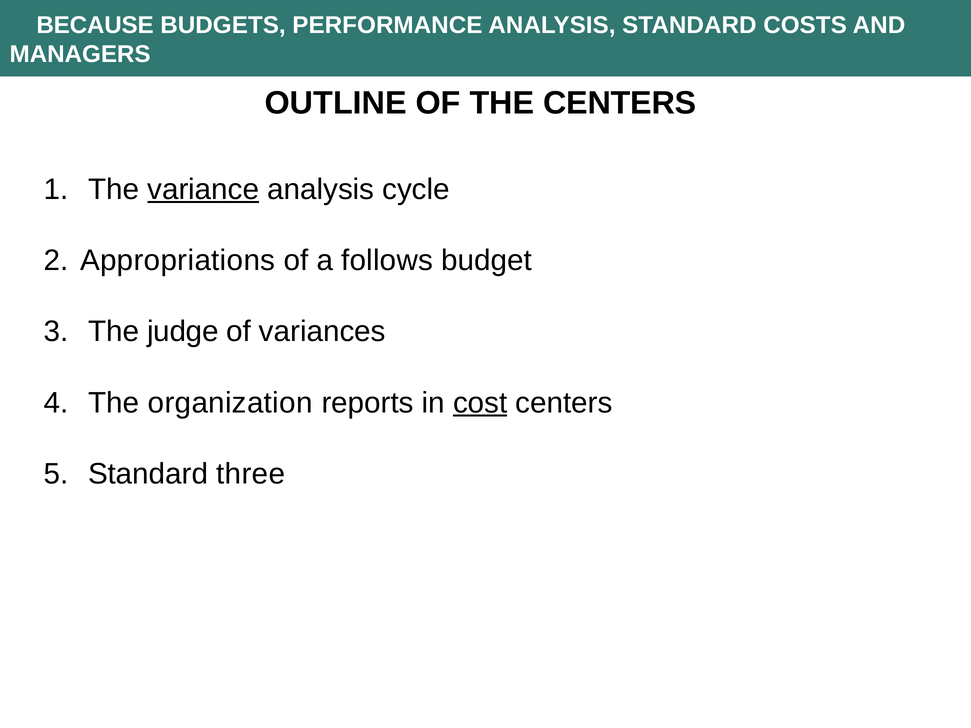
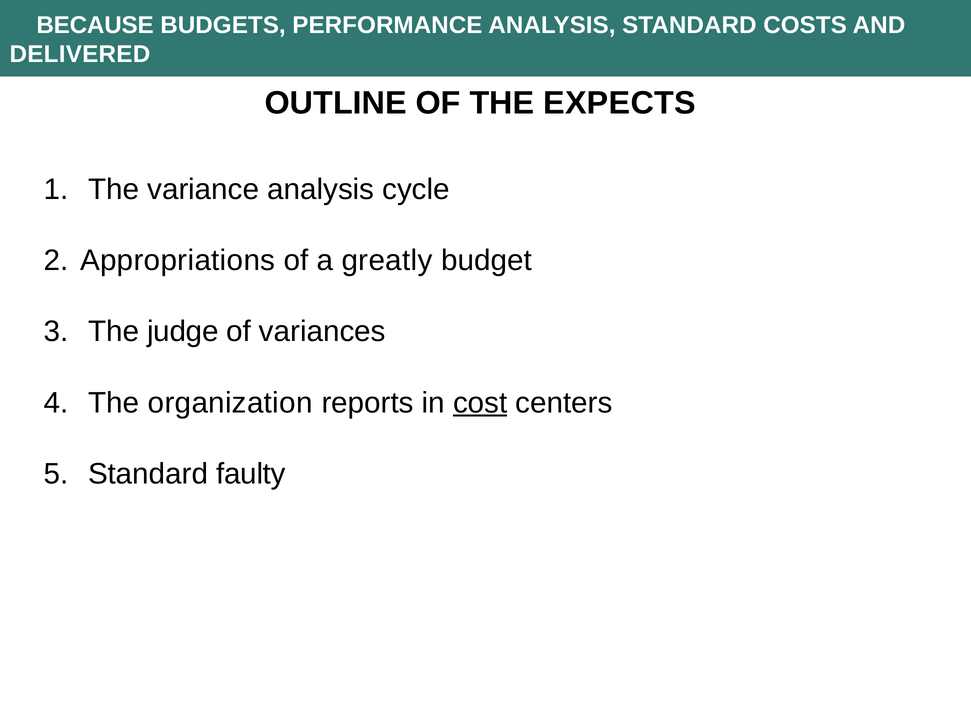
MANAGERS: MANAGERS -> DELIVERED (80, 54)
THE CENTERS: CENTERS -> EXPECTS (620, 103)
variance underline: present -> none (203, 189)
follows: follows -> greatly (387, 261)
three: three -> faulty (251, 474)
